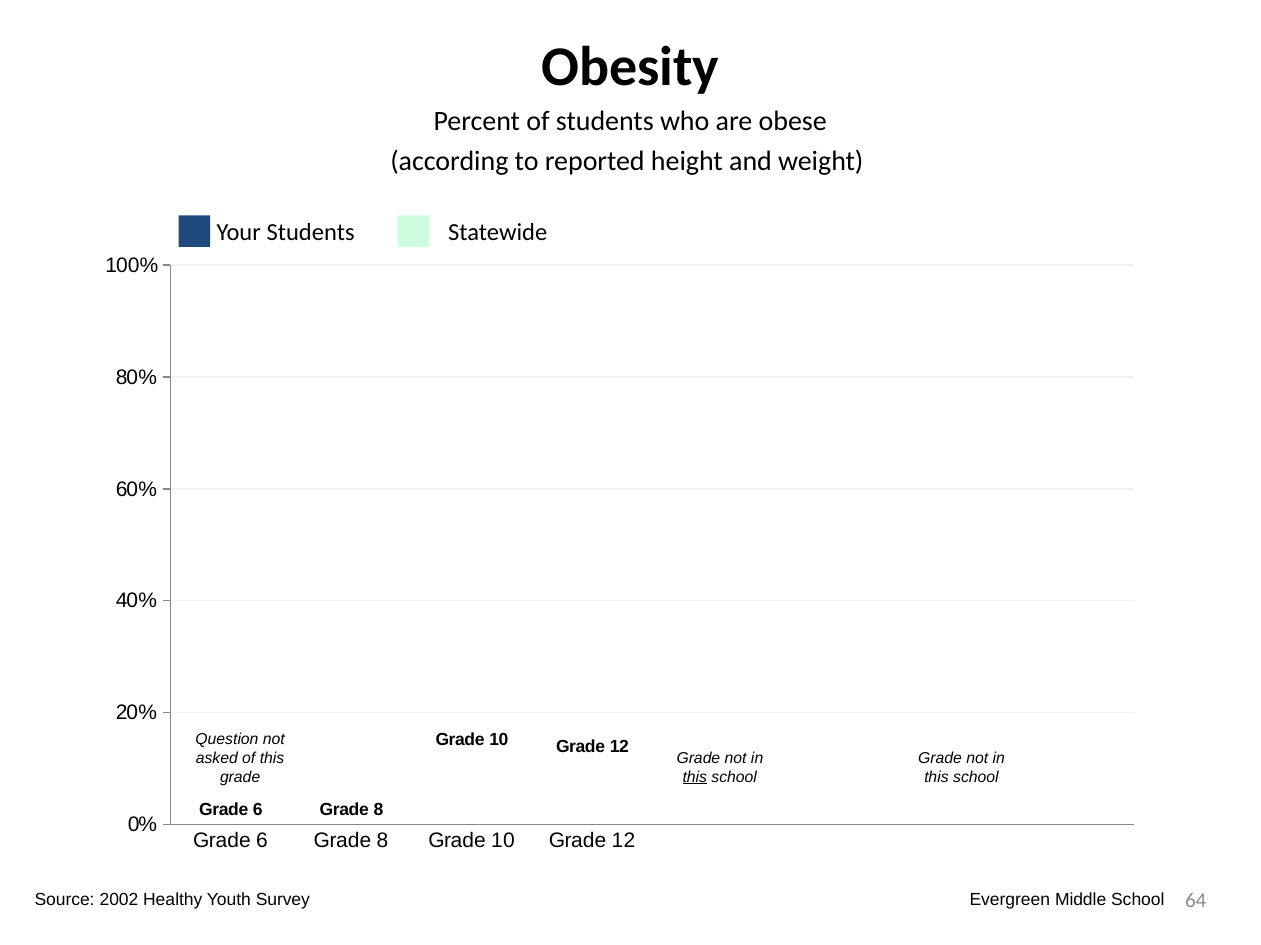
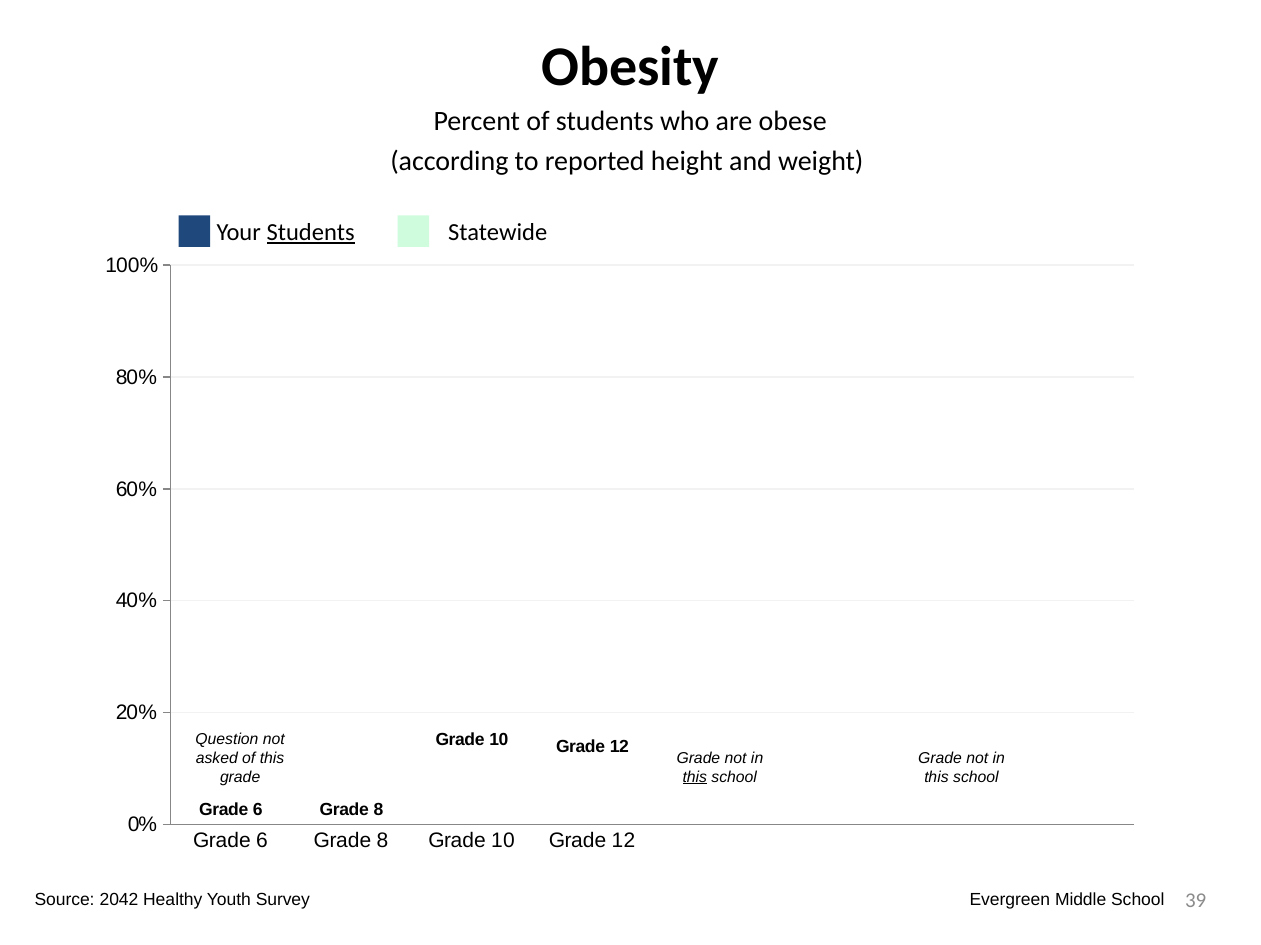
Students underline: none -> present (311, 233)
2002: 2002 -> 2042 (119, 901)
64: 64 -> 39 (1196, 901)
